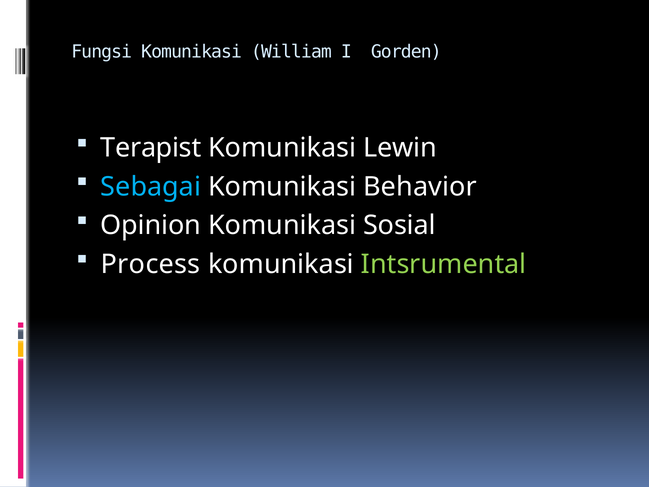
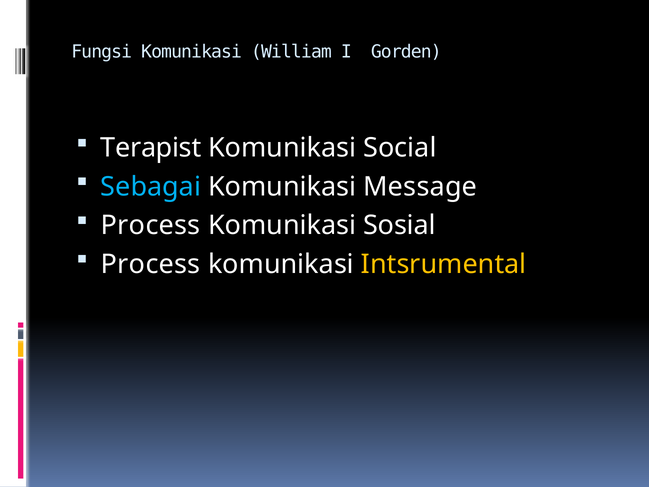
Lewin: Lewin -> Social (400, 148)
Behavior: Behavior -> Message (420, 187)
Opinion: Opinion -> Process (151, 225)
Intsrumental colour: light green -> yellow (444, 264)
